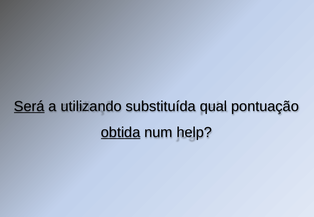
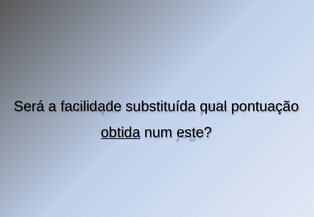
Será underline: present -> none (29, 107)
utilizando: utilizando -> facilidade (91, 107)
help: help -> este (194, 133)
